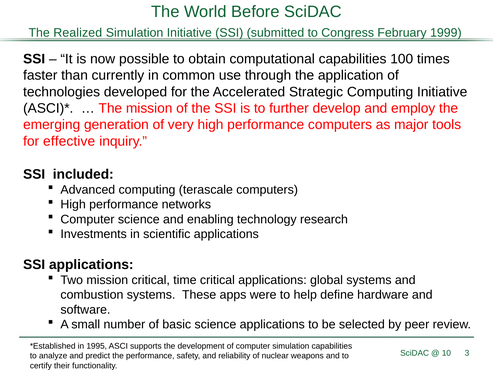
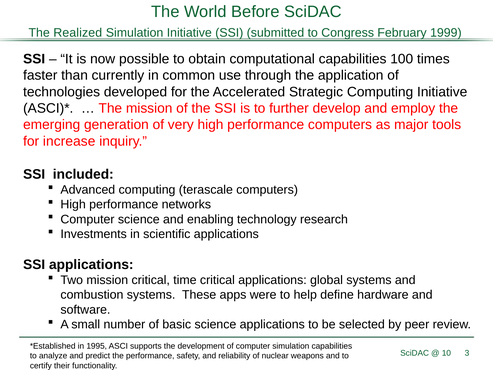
effective: effective -> increase (69, 141)
